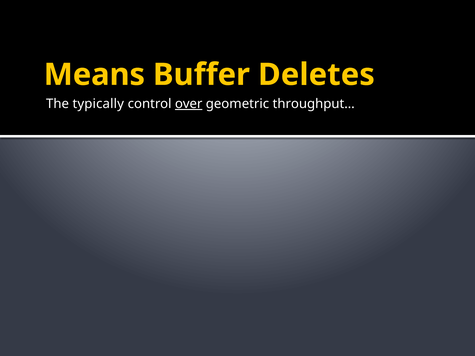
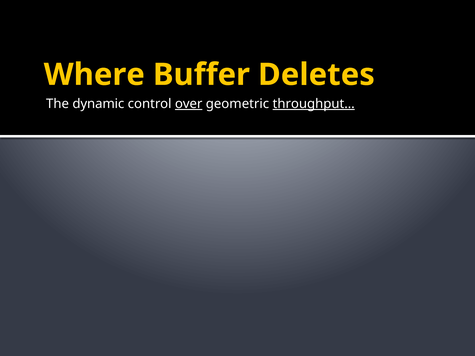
Means: Means -> Where (94, 75)
typically: typically -> dynamic (98, 104)
throughput… underline: none -> present (314, 104)
